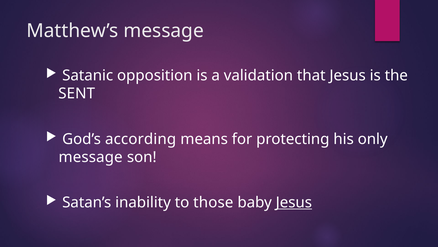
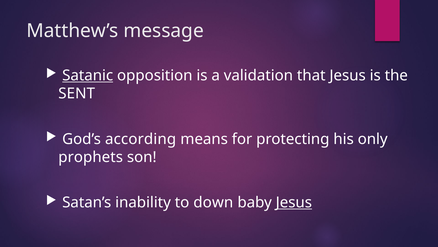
Satanic underline: none -> present (88, 75)
message: message -> prophets (91, 157)
those: those -> down (213, 202)
